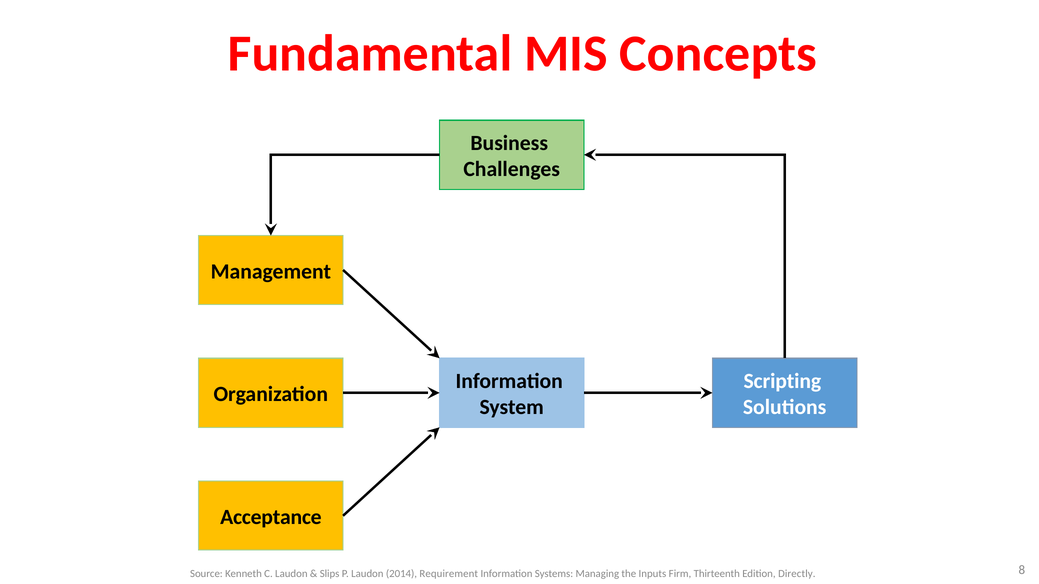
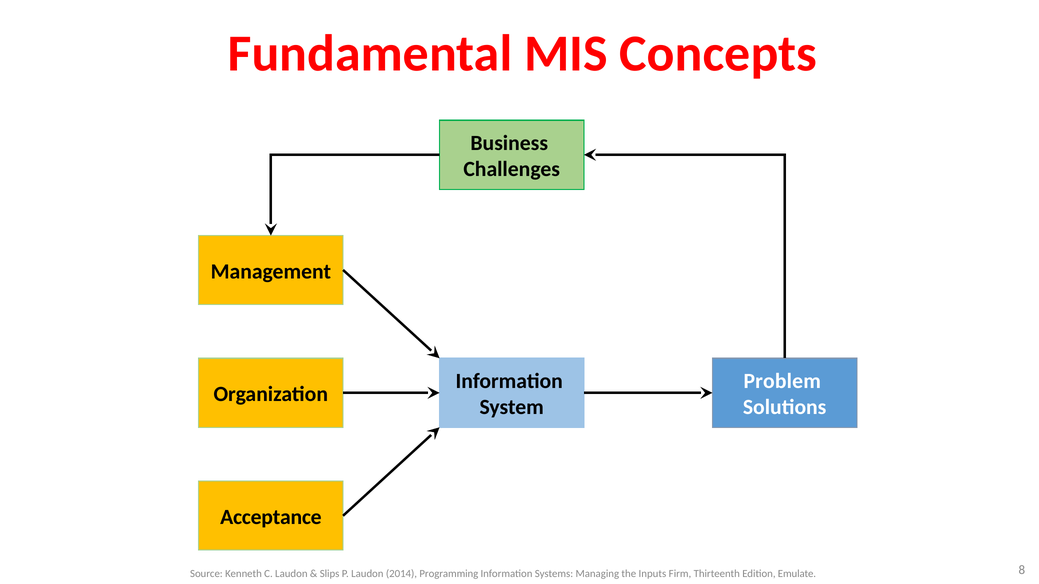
Scripting: Scripting -> Problem (782, 382)
Requirement: Requirement -> Programming (449, 574)
Directly: Directly -> Emulate (797, 574)
